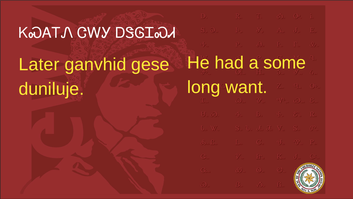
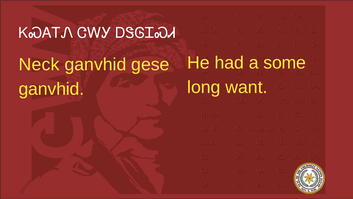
Later: Later -> Neck (39, 64)
duniluje: duniluje -> ganvhid (51, 89)
